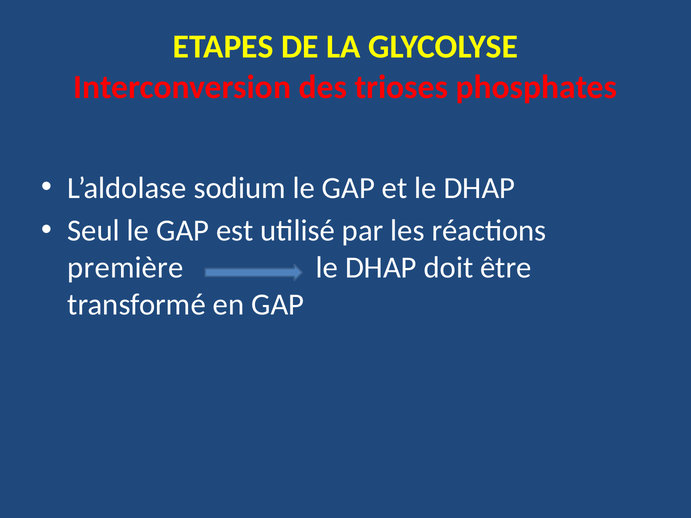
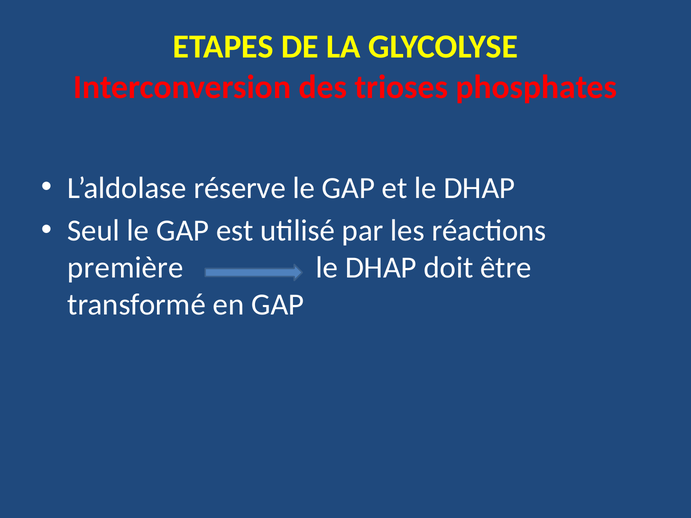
sodium: sodium -> réserve (240, 188)
